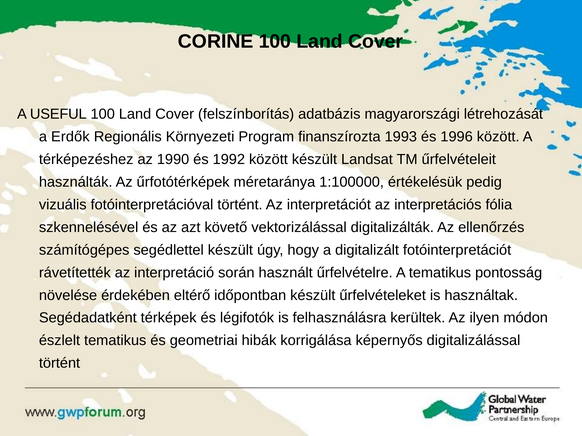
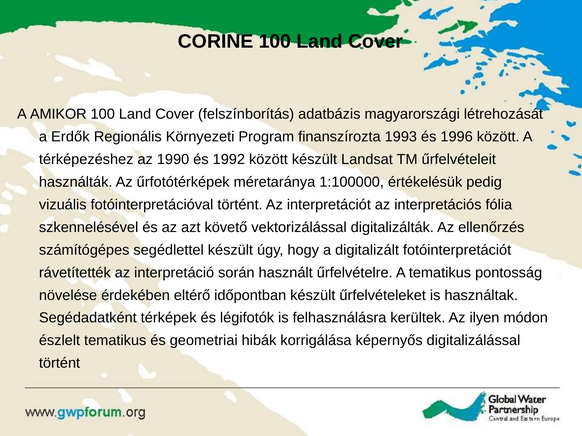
USEFUL: USEFUL -> AMIKOR (58, 114)
